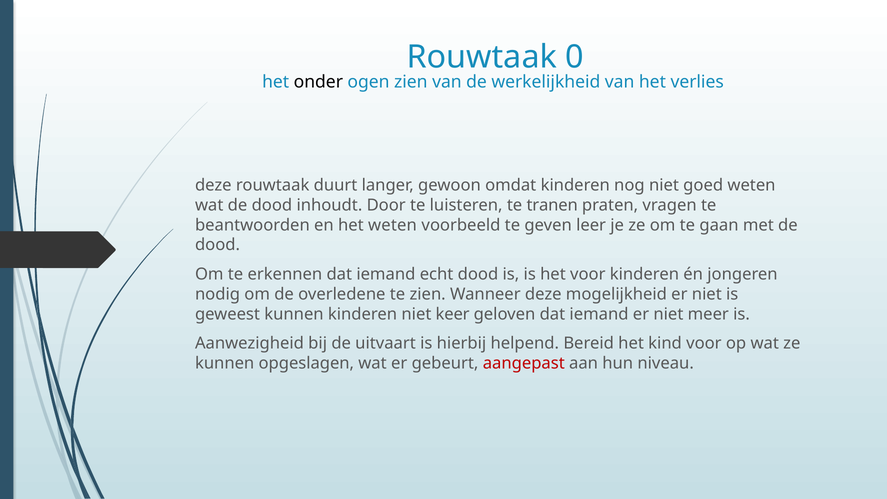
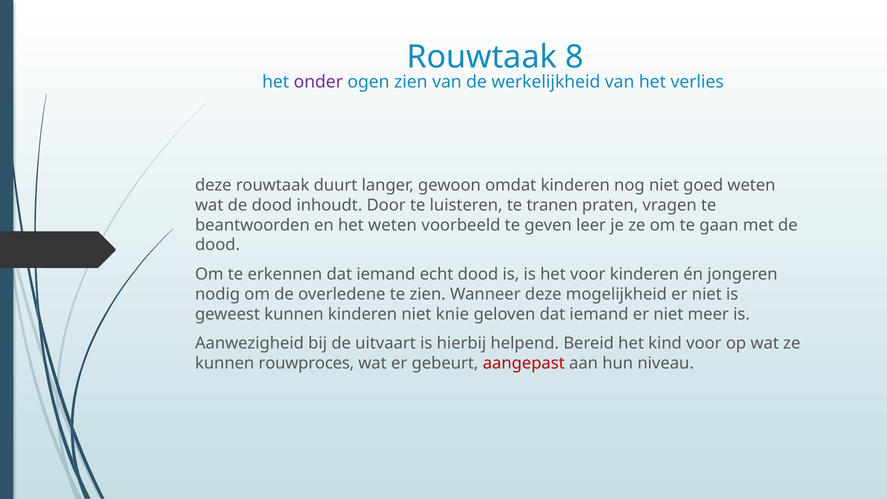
0: 0 -> 8 (575, 57)
onder colour: black -> purple (318, 82)
keer: keer -> knie (452, 314)
opgeslagen: opgeslagen -> rouwproces (306, 363)
